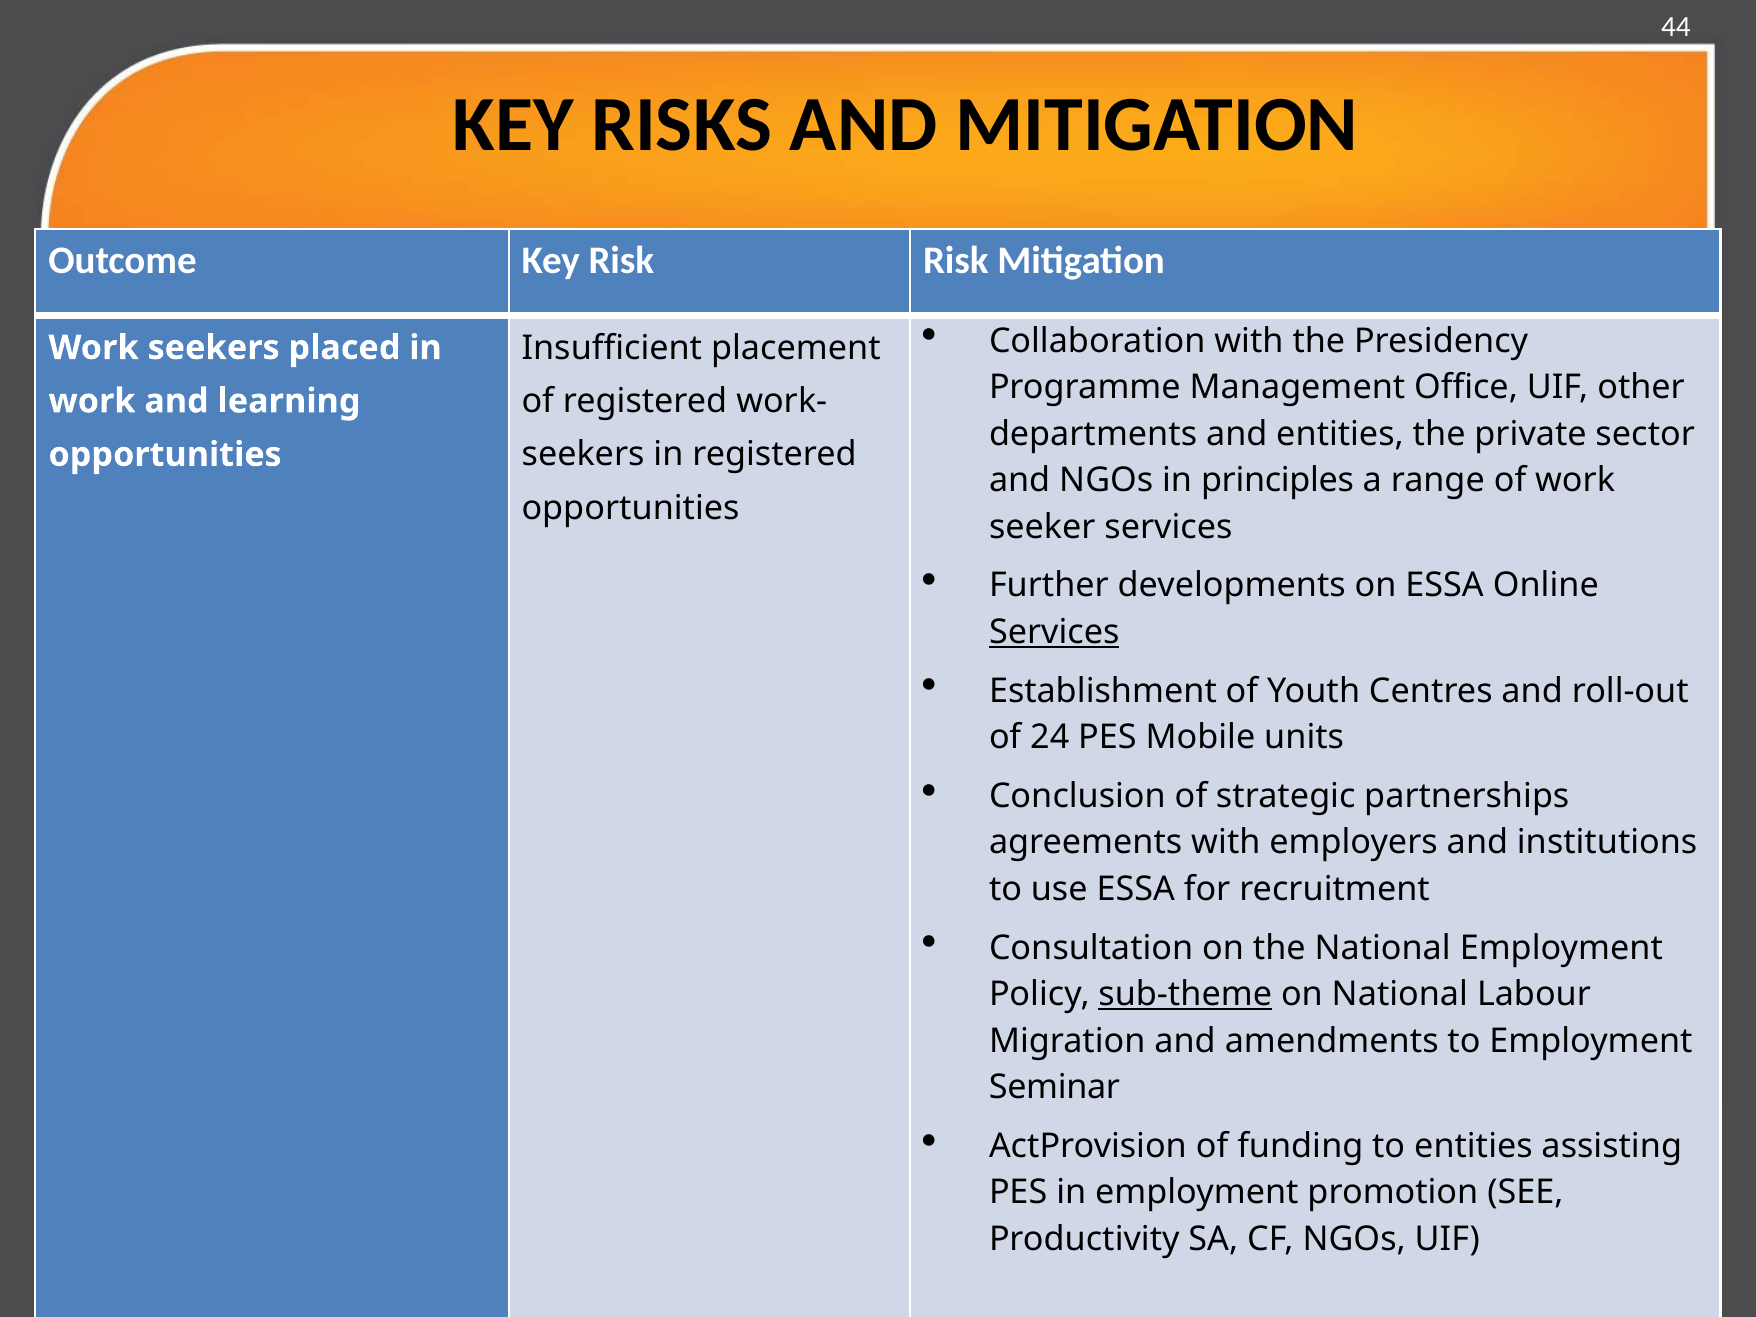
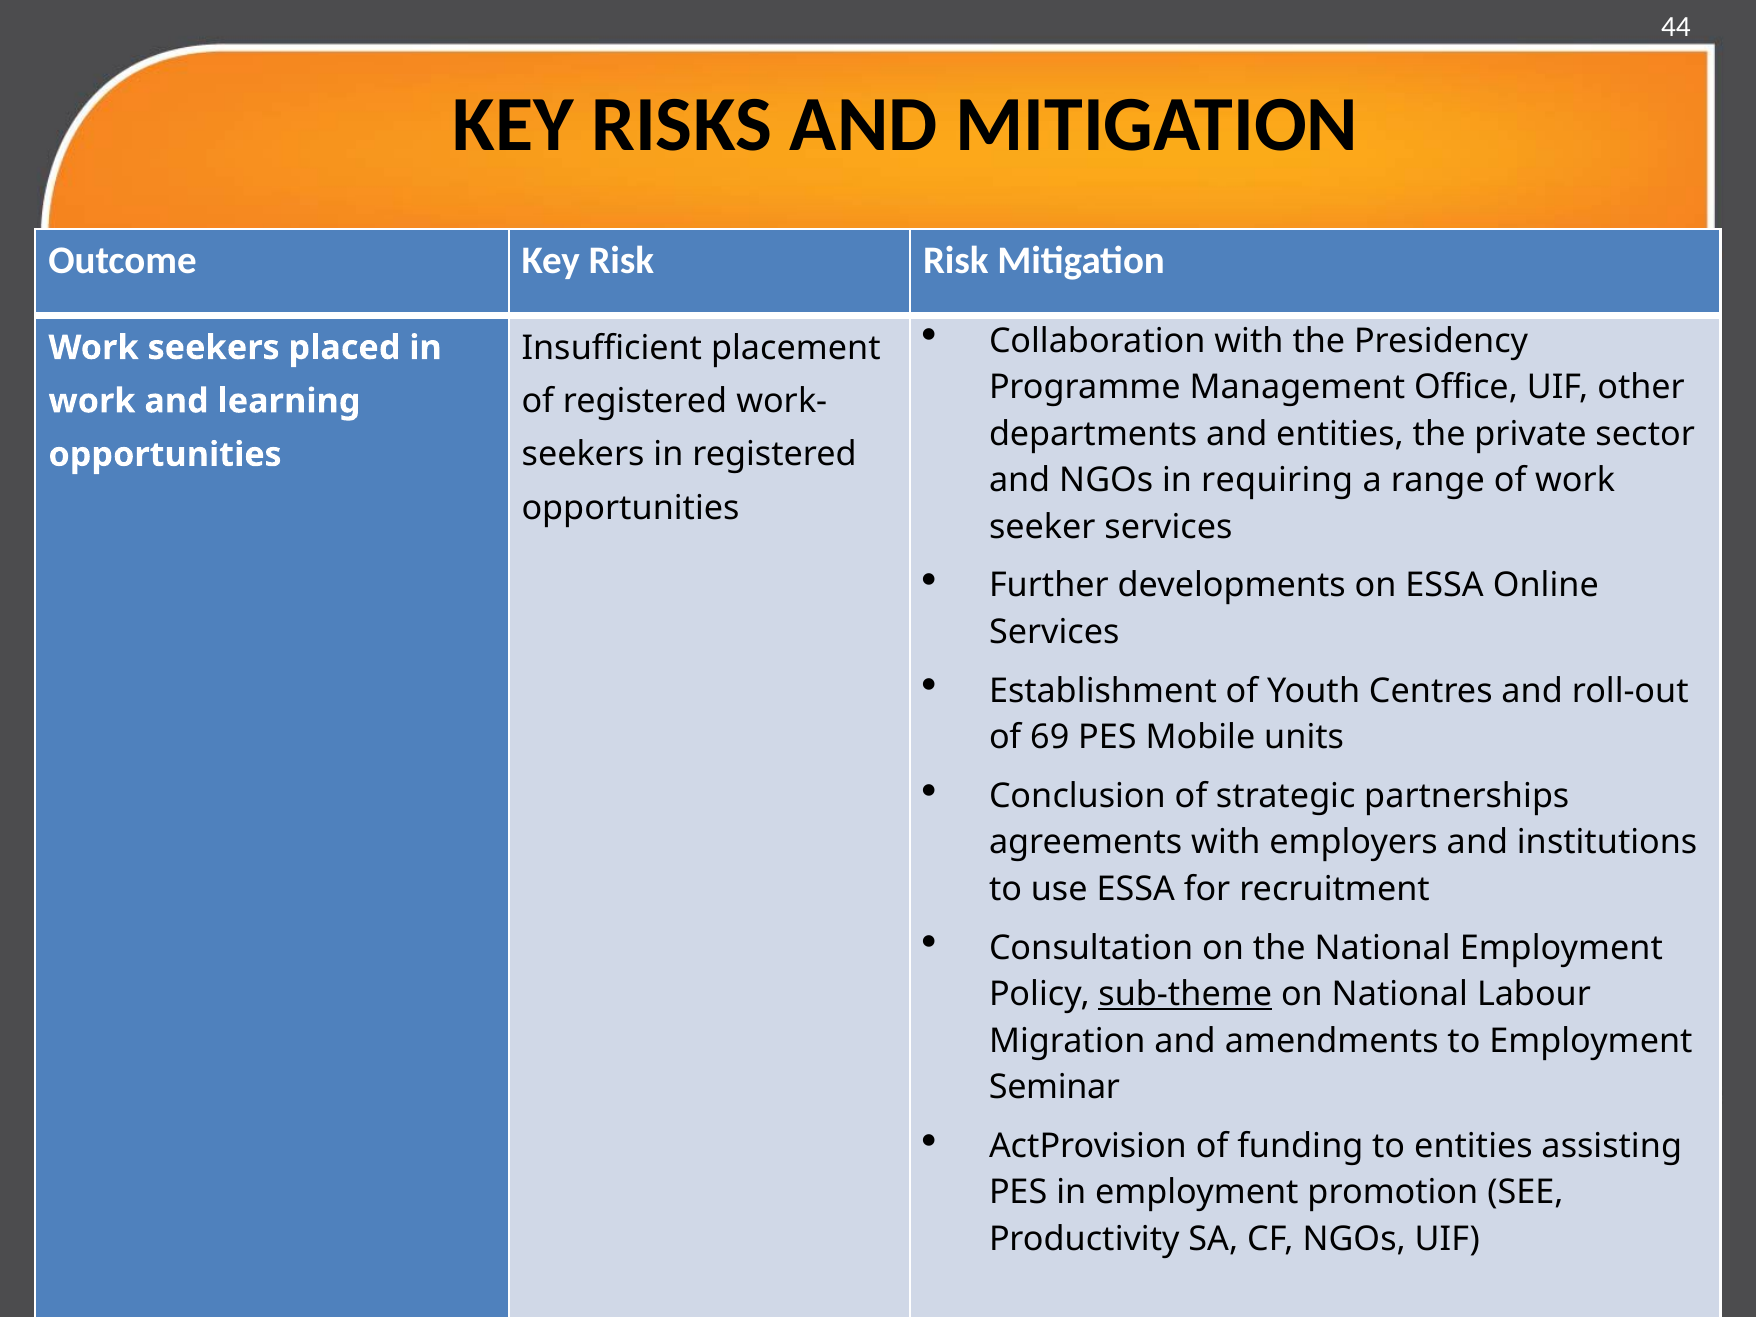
principles: principles -> requiring (1277, 480)
Services underline: present -> none (1054, 632)
24: 24 -> 69 (1050, 737)
